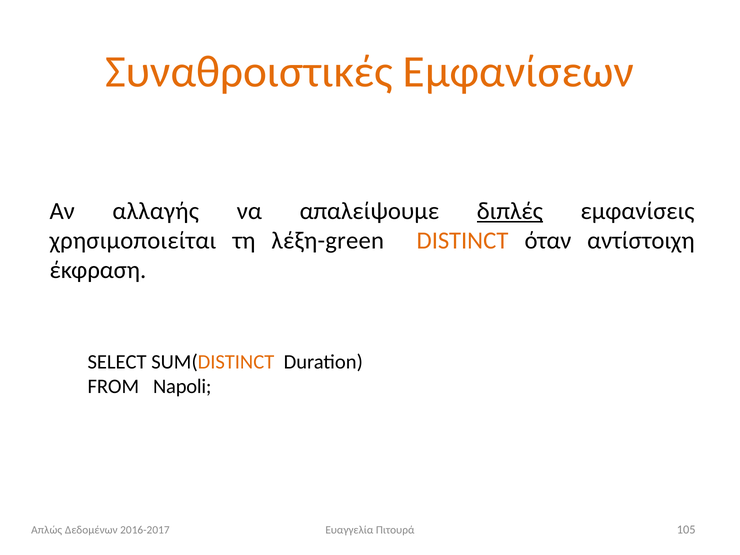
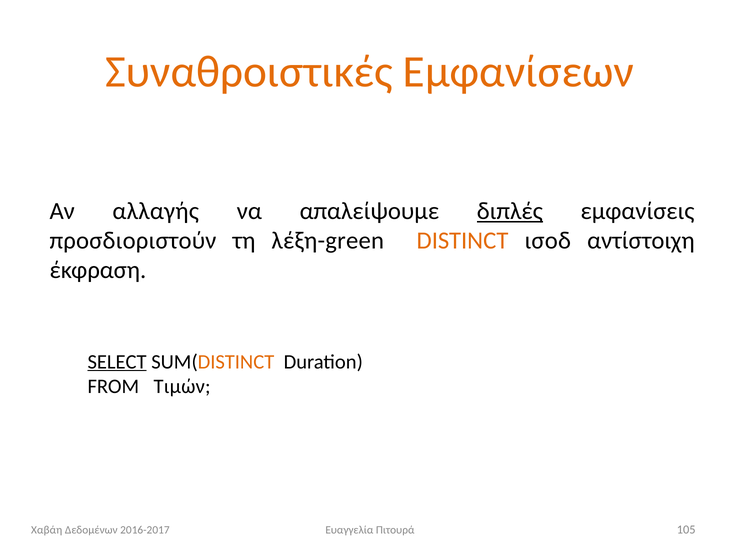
χρησιμοποιείται: χρησιμοποιείται -> προσδιοριστούν (133, 241)
όταν: όταν -> ισοδ (548, 241)
SELECT underline: none -> present (117, 362)
Napoli: Napoli -> Τιμών (182, 386)
Απλώς: Απλώς -> Χαβάη (47, 530)
